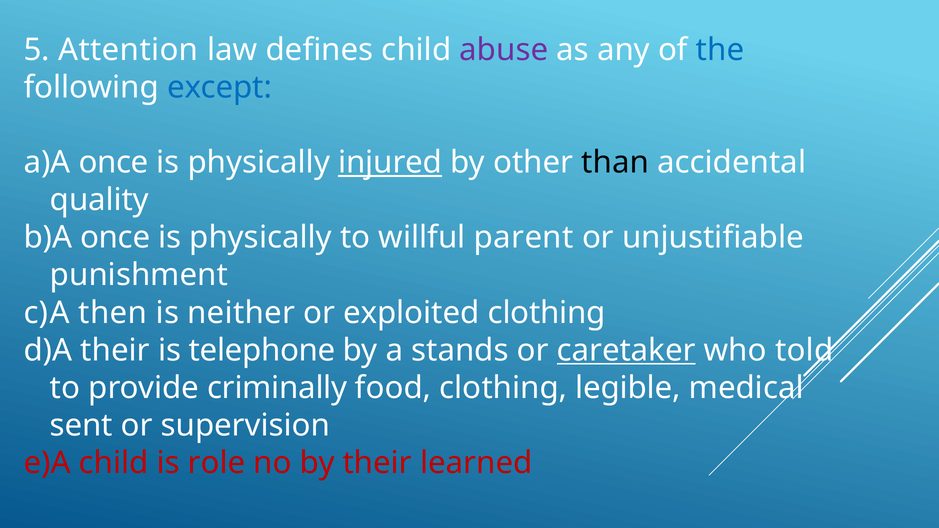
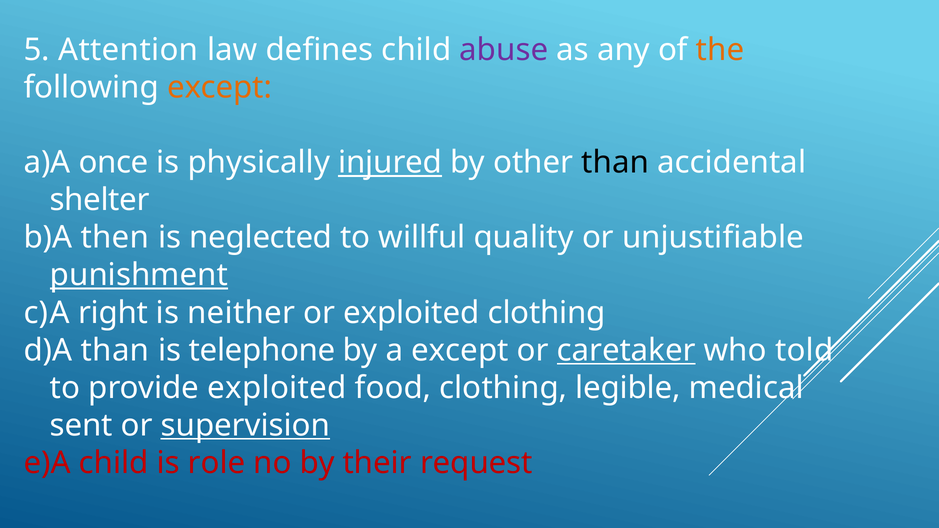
the colour: blue -> orange (720, 50)
except colour: blue -> orange (220, 87)
quality: quality -> shelter (100, 200)
once: once -> then (115, 238)
physically: physically -> neglected (261, 238)
parent: parent -> quality (524, 238)
punishment underline: none -> present (139, 275)
then: then -> right (113, 313)
their: their -> than (115, 350)
a stands: stands -> except (460, 350)
provide criminally: criminally -> exploited (277, 388)
supervision underline: none -> present (245, 425)
learned: learned -> request (476, 463)
